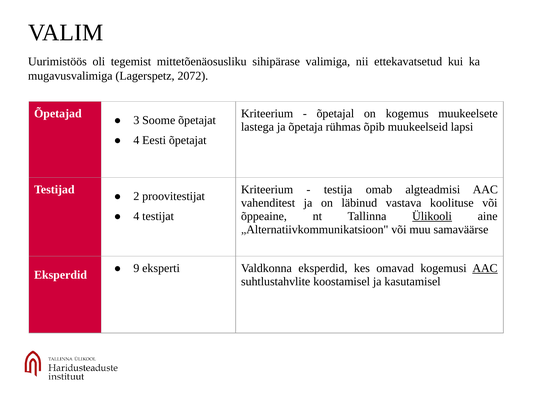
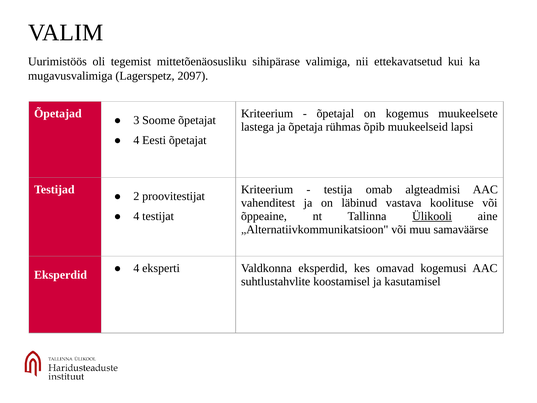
2072: 2072 -> 2097 (193, 76)
9: 9 -> 4 (136, 268)
AAC underline: present -> none (485, 268)
